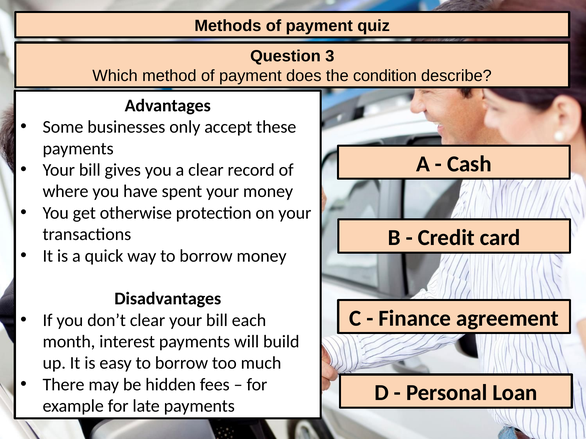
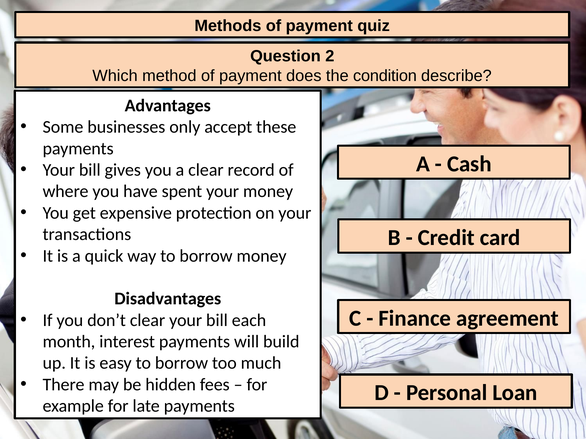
3: 3 -> 2 (330, 56)
otherwise: otherwise -> expensive (136, 213)
